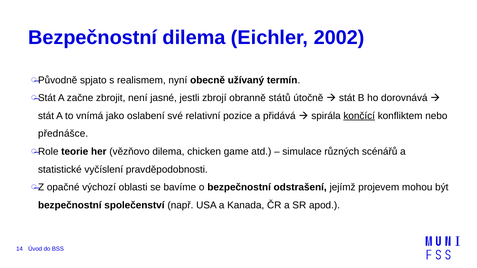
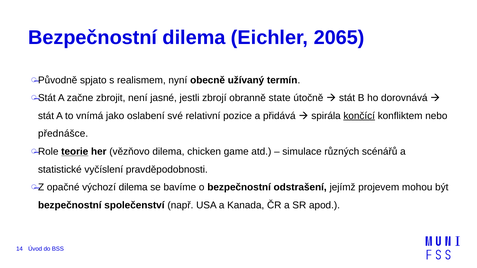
2002: 2002 -> 2065 (339, 38)
států: států -> state (280, 98)
teorie underline: none -> present (75, 152)
výchozí oblasti: oblasti -> dilema (133, 187)
